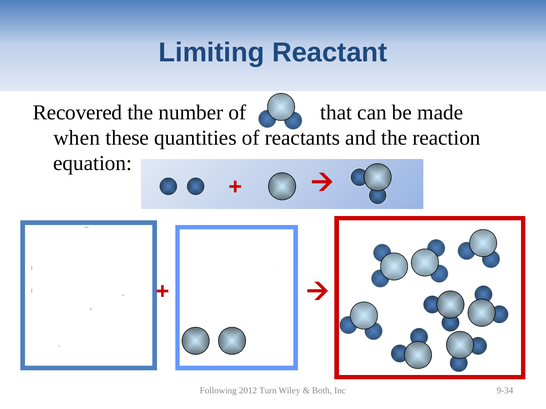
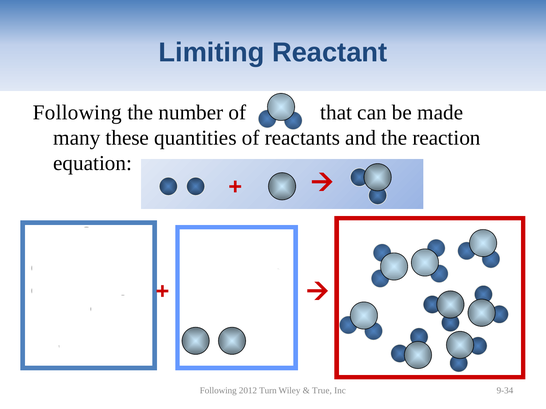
Recovered: Recovered -> Following (77, 113)
when: when -> many (77, 138)
Both: Both -> True (322, 391)
